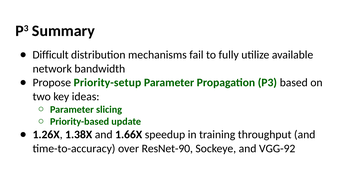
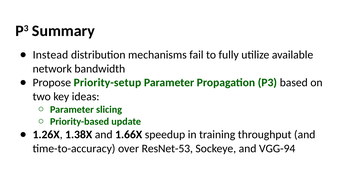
Difficult: Difficult -> Instead (50, 55)
ResNet-90: ResNet-90 -> ResNet-53 (167, 149)
VGG-92: VGG-92 -> VGG-94 (277, 149)
